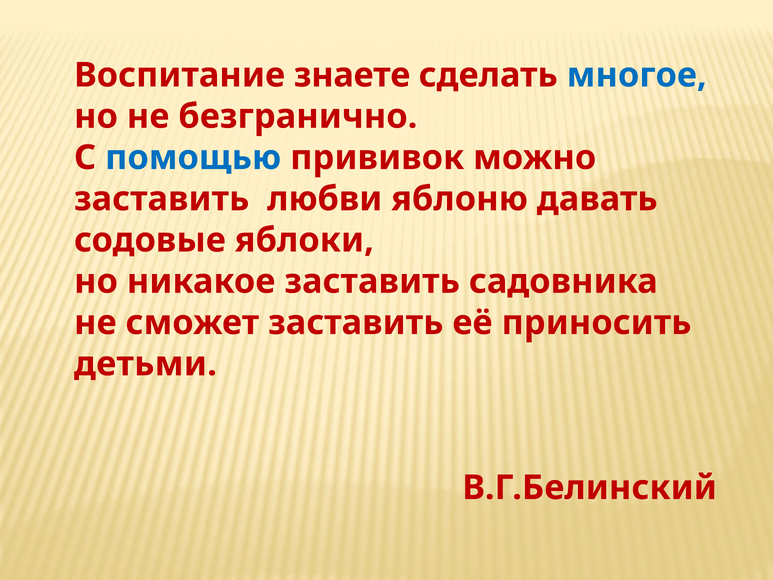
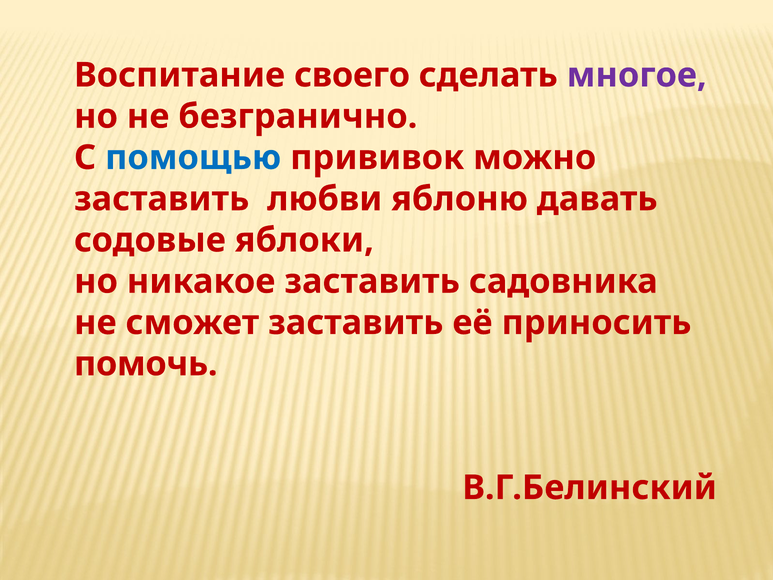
знаете: знаете -> своего (352, 75)
многое colour: blue -> purple (637, 75)
детьми: детьми -> помочь (146, 364)
